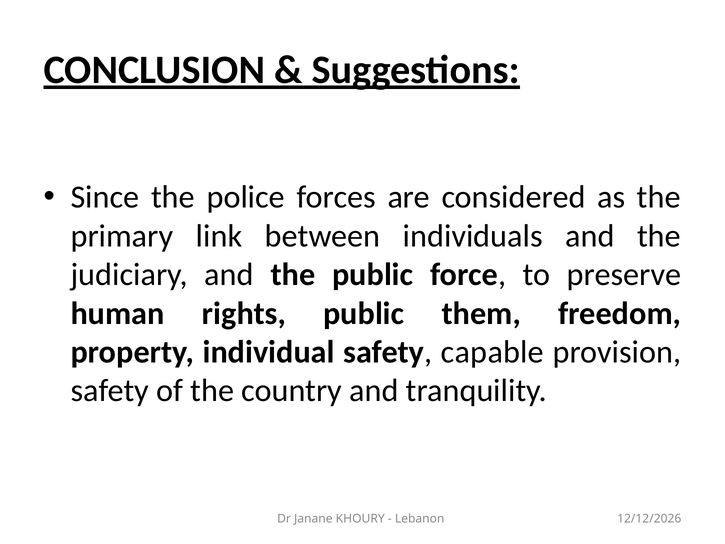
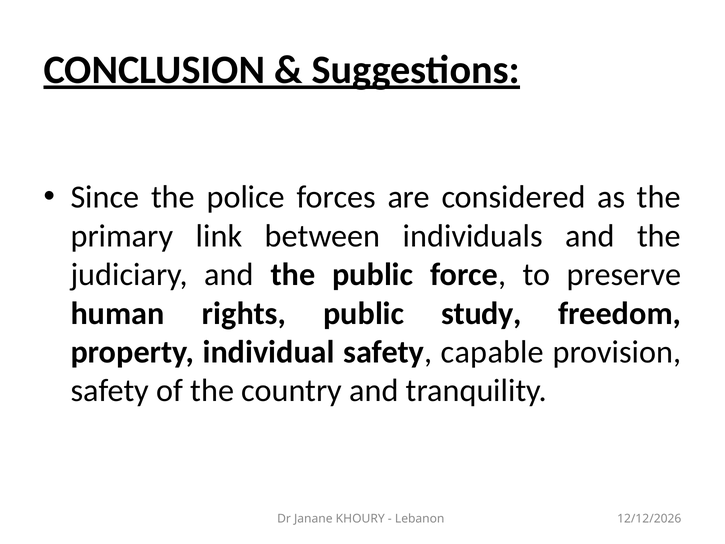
them: them -> study (481, 313)
